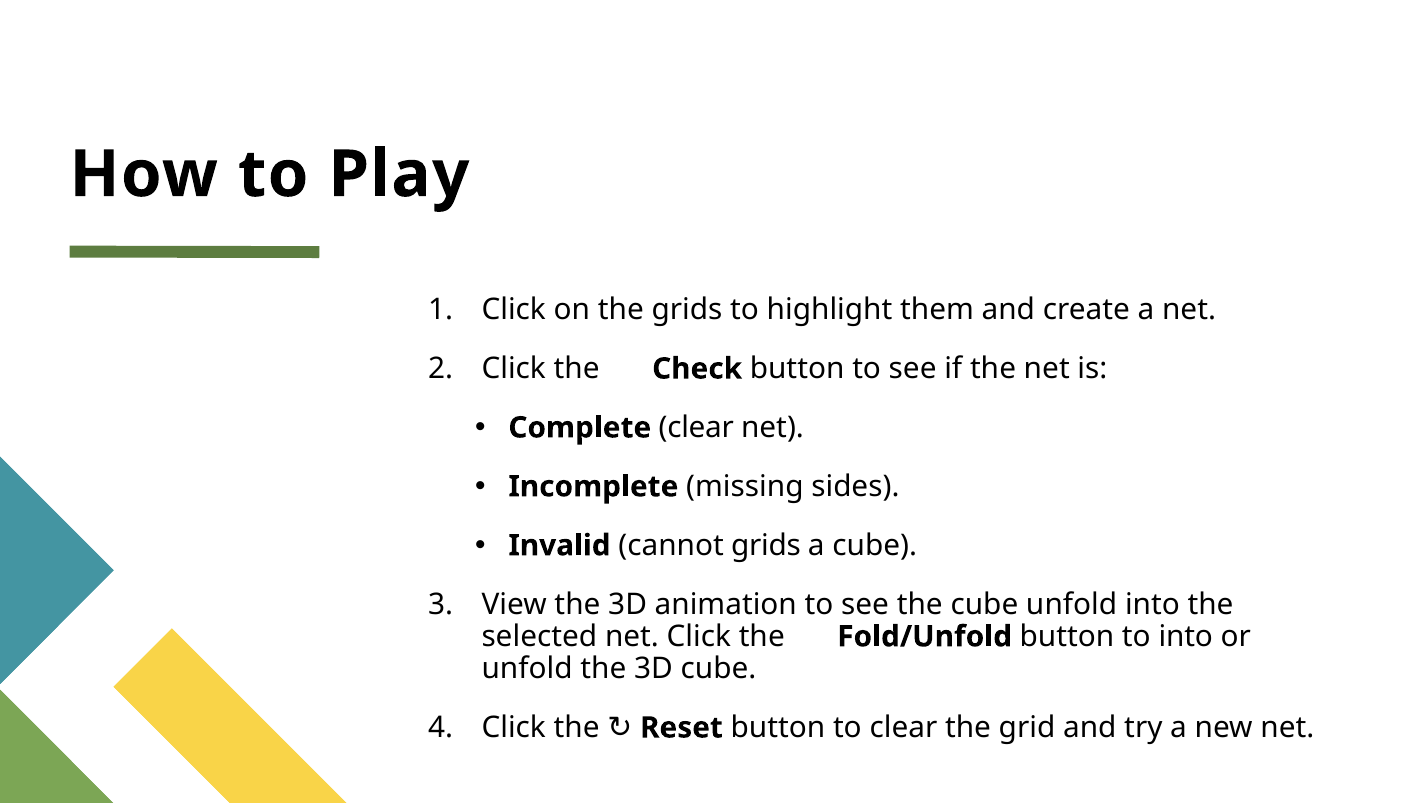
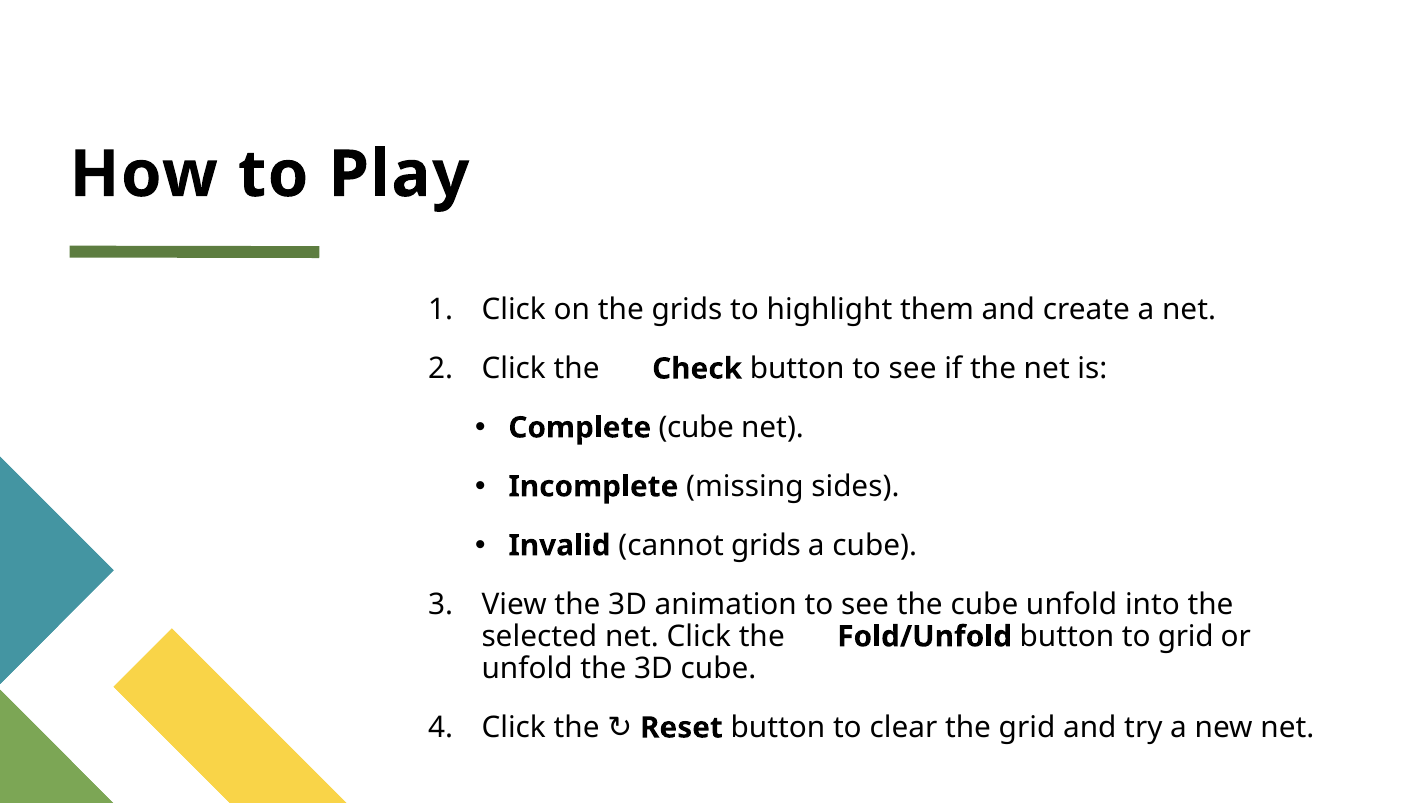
Complete clear: clear -> cube (696, 428)
to into: into -> grid (1186, 636)
